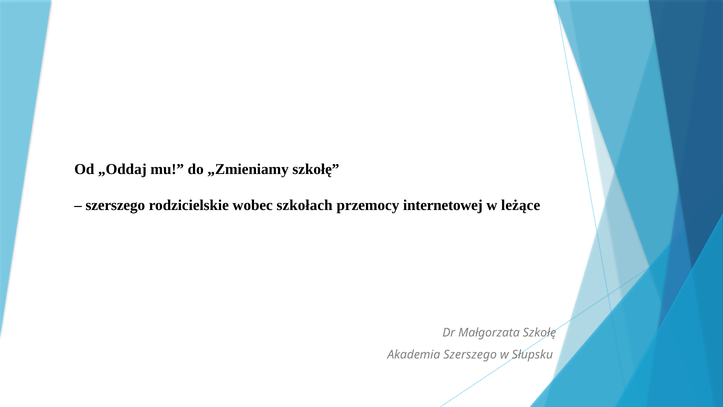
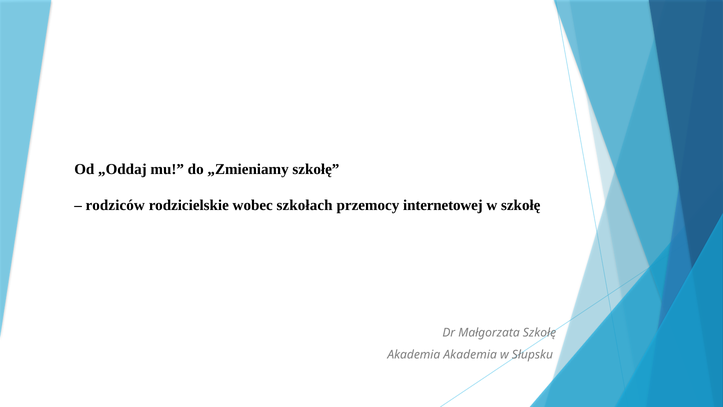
szerszego: szerszego -> rodziców (115, 205)
w leżące: leżące -> szkołę (521, 205)
Akademia Szerszego: Szerszego -> Akademia (470, 354)
